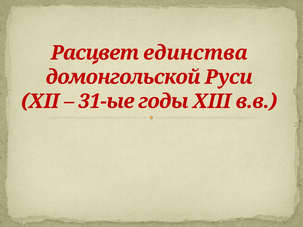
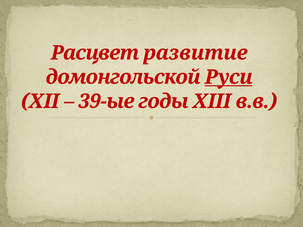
единства: единства -> развитие (195, 53)
Руси underline: none -> present (229, 77)
31-ые: 31-ые -> 39-ые (106, 101)
